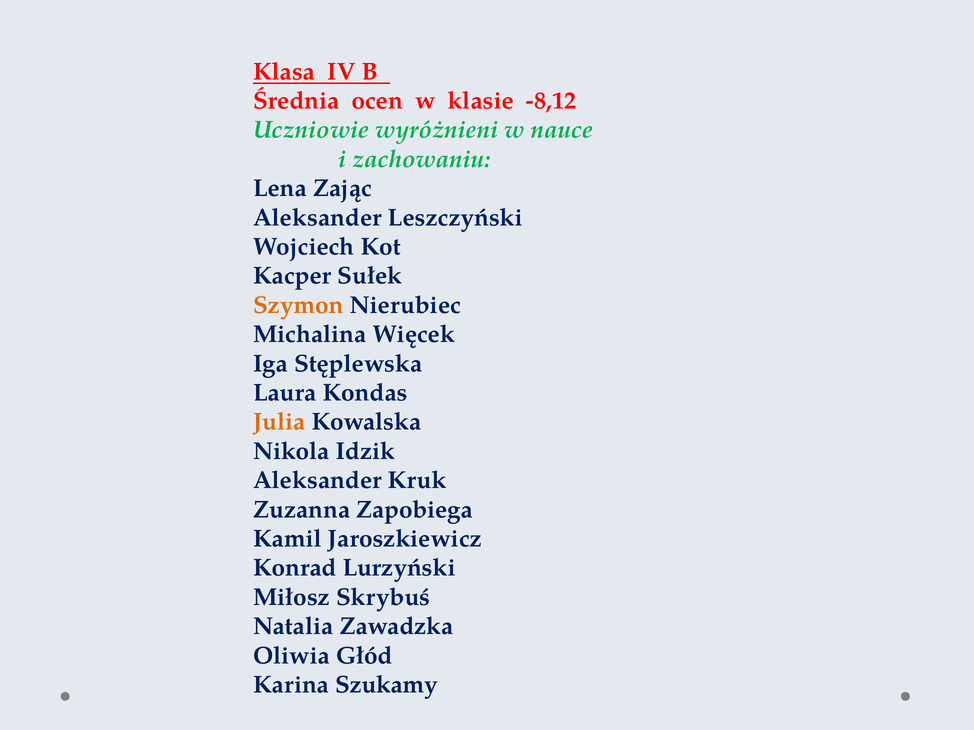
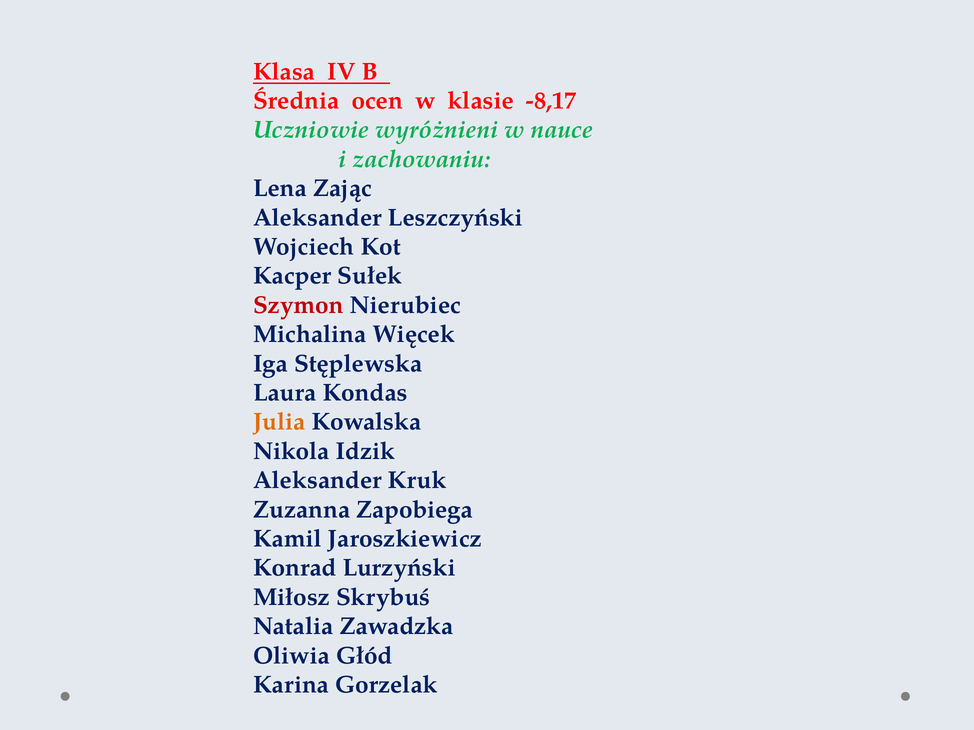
-8,12: -8,12 -> -8,17 (551, 101)
Szymon colour: orange -> red (298, 305)
Szukamy: Szukamy -> Gorzelak (386, 685)
